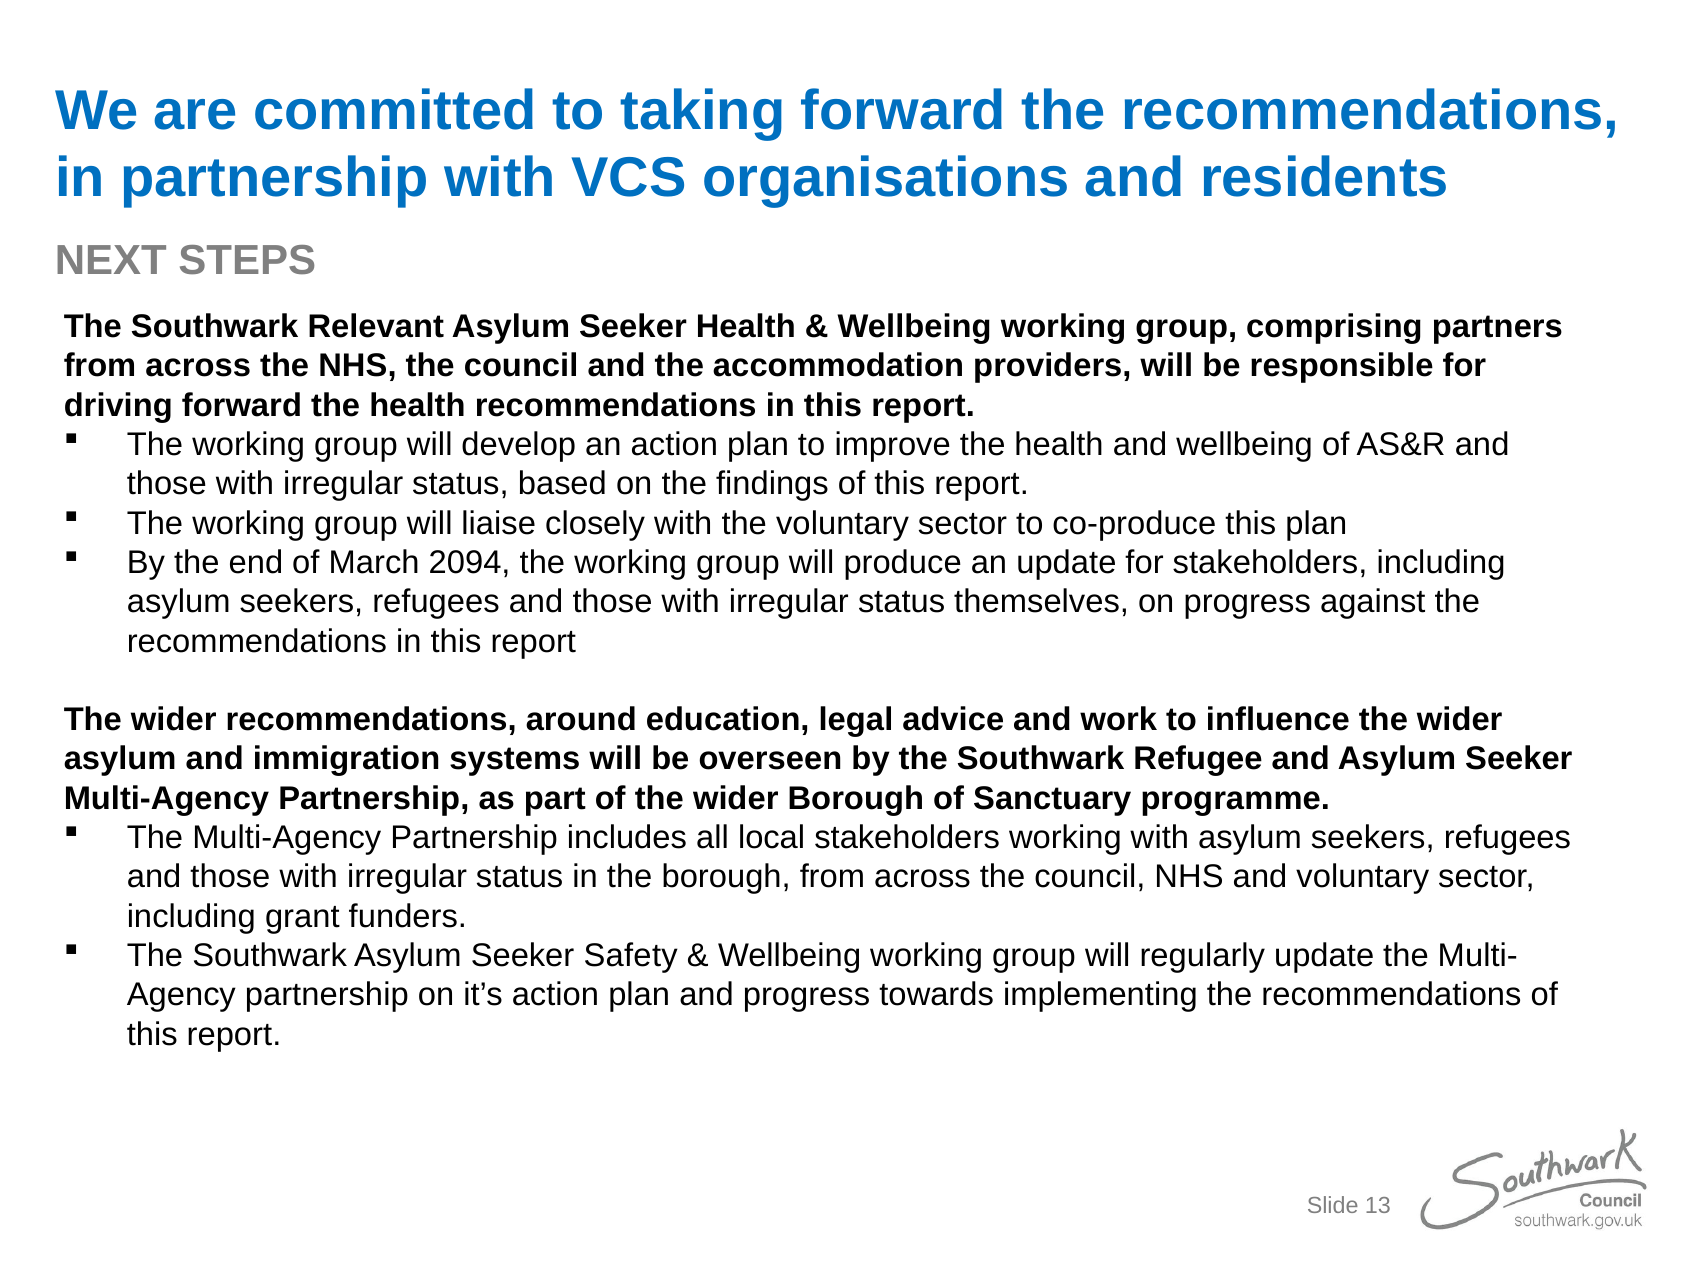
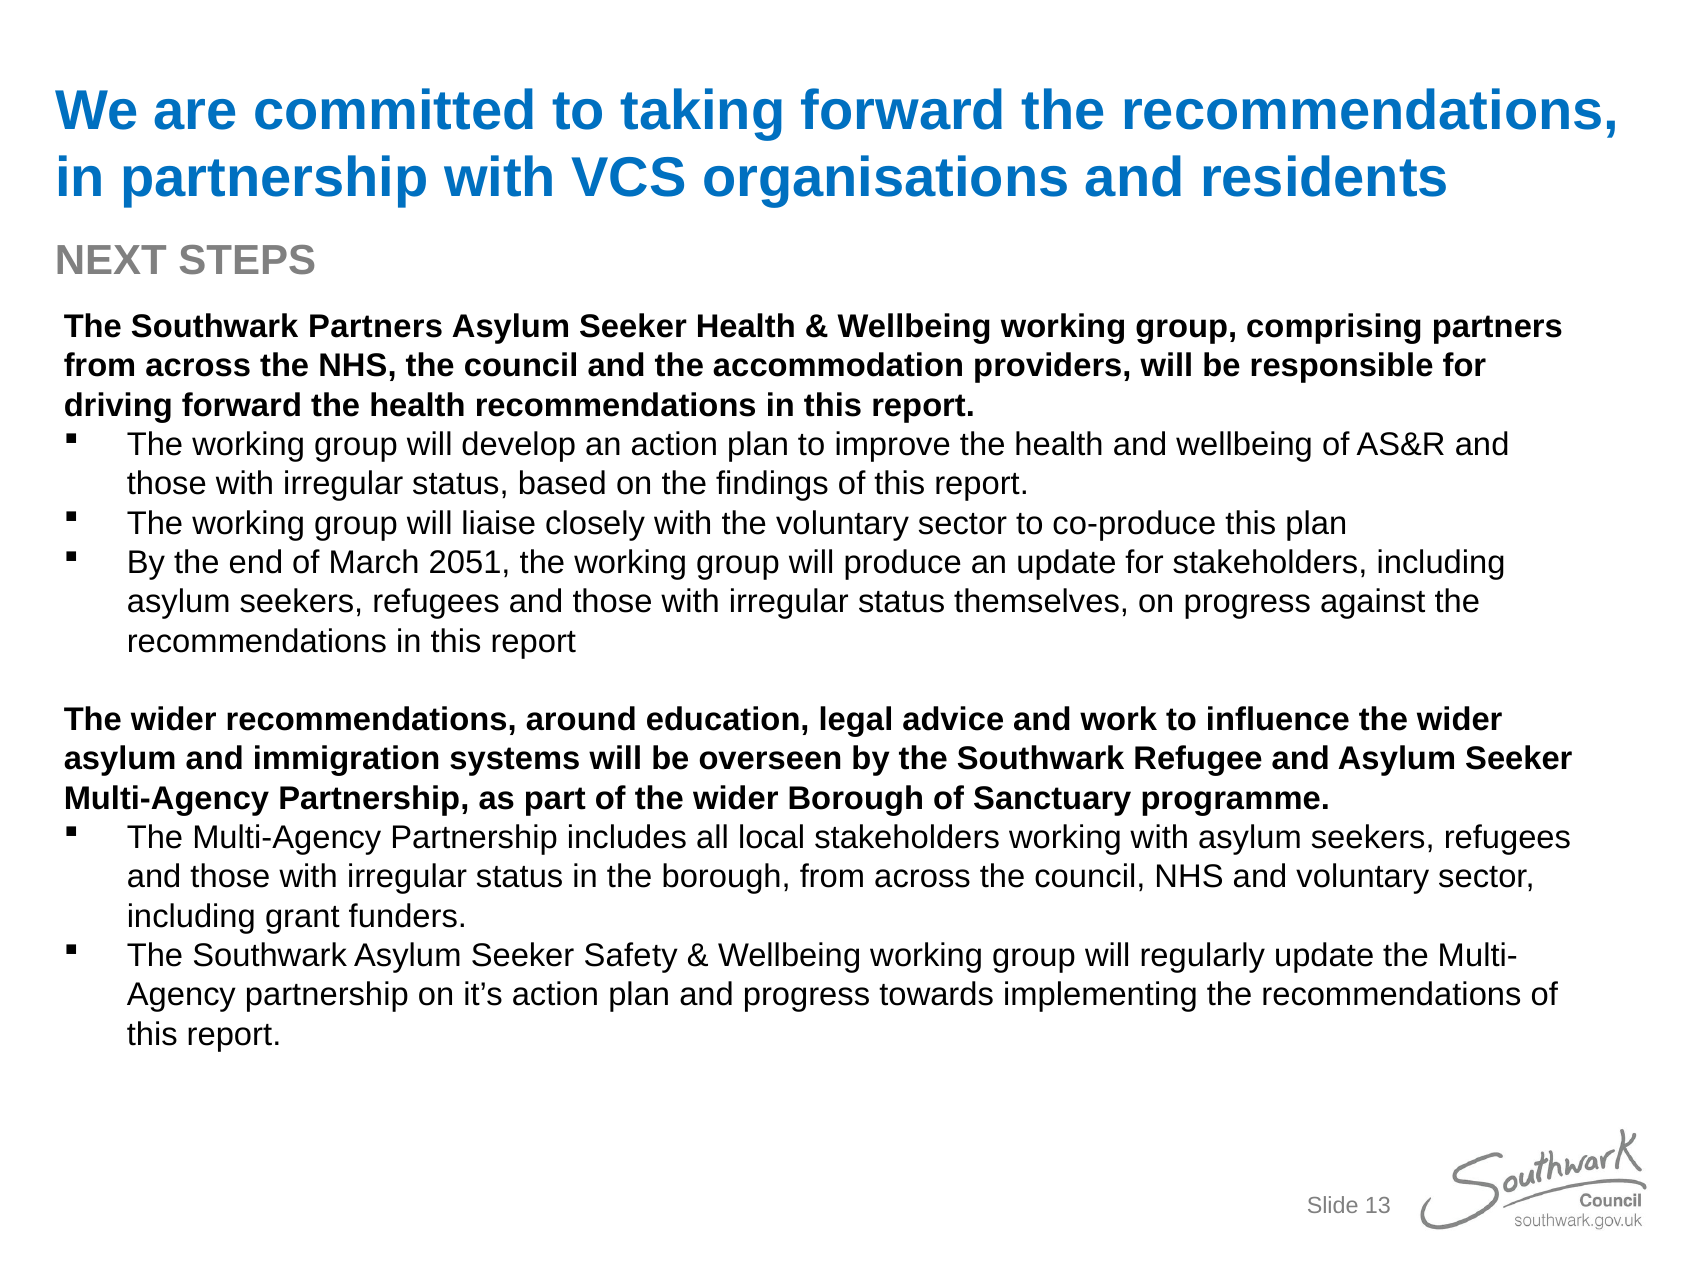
Southwark Relevant: Relevant -> Partners (376, 327)
2094: 2094 -> 2051 (470, 562)
